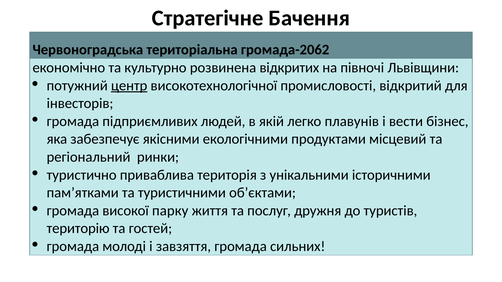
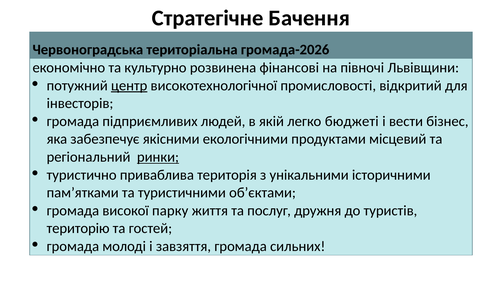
громада-2062: громада-2062 -> громада-2026 (285, 50)
відкритих: відкритих -> фінансові (289, 68)
плавунів: плавунів -> бюджеті (352, 121)
ринки underline: none -> present (158, 157)
